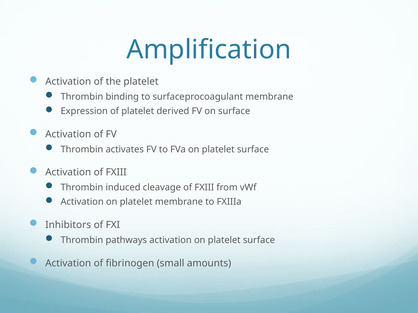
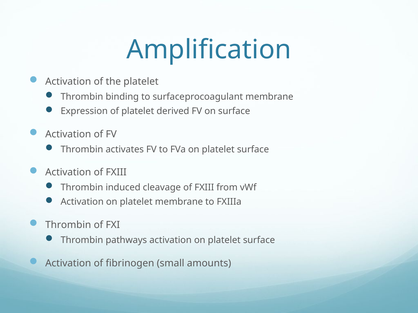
Inhibitors: Inhibitors -> Thrombin (68, 225)
